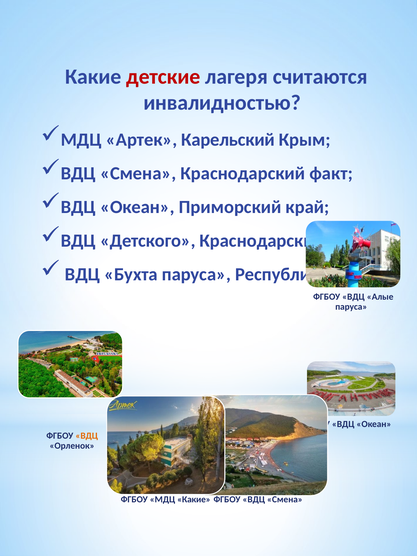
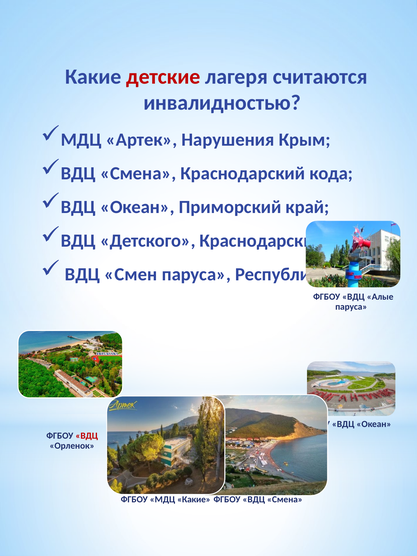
Карельский: Карельский -> Нарушения (228, 140)
факт: факт -> кода (331, 173)
Бухта: Бухта -> Смен (131, 274)
ВДЦ colour: orange -> red (87, 436)
